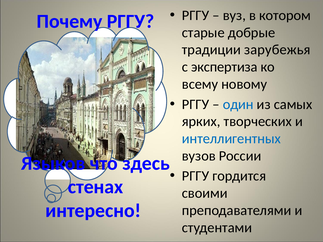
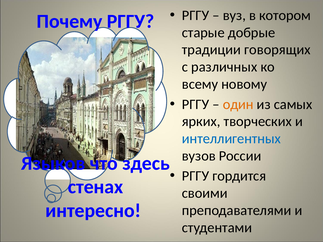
зарубежья: зарубежья -> говорящих (277, 50)
экспертиза: экспертиза -> различных (224, 67)
один colour: blue -> orange (238, 104)
